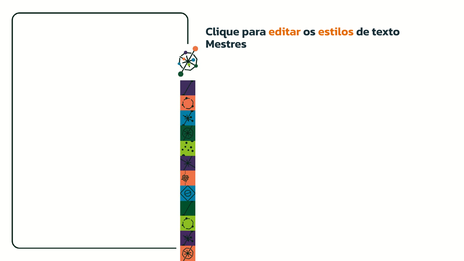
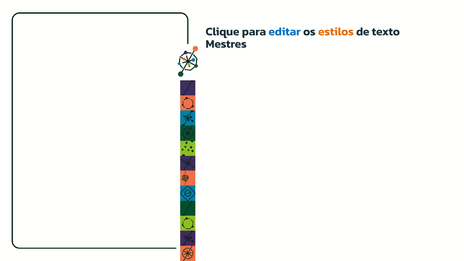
editar colour: orange -> blue (285, 32)
